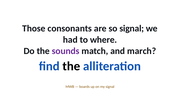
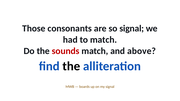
to where: where -> match (104, 40)
sounds colour: purple -> red (66, 51)
march: march -> above (142, 51)
